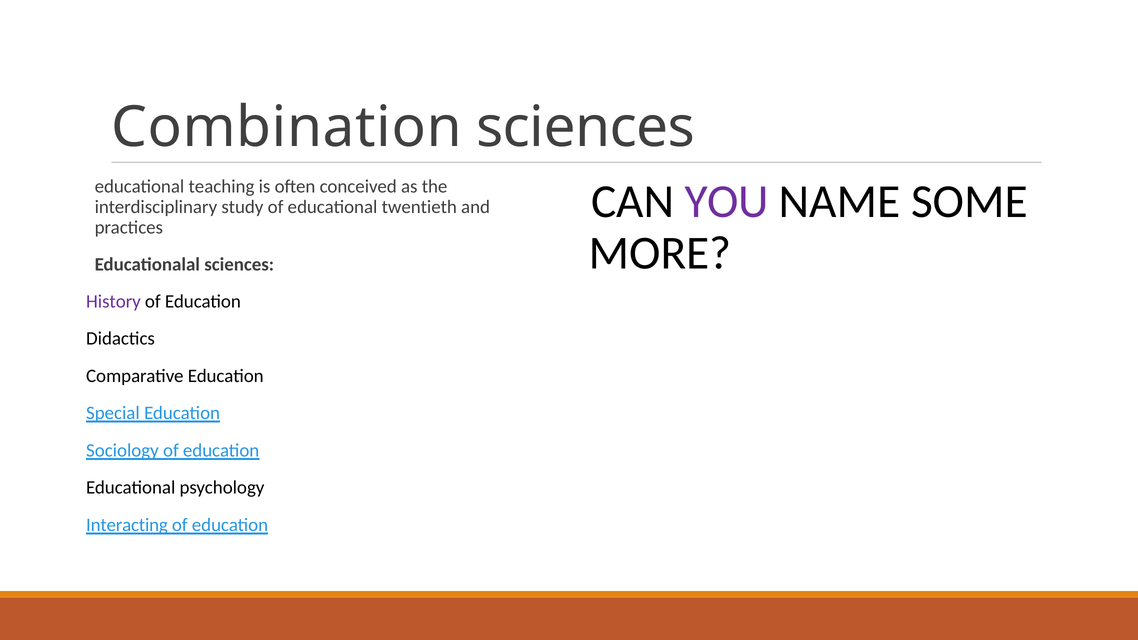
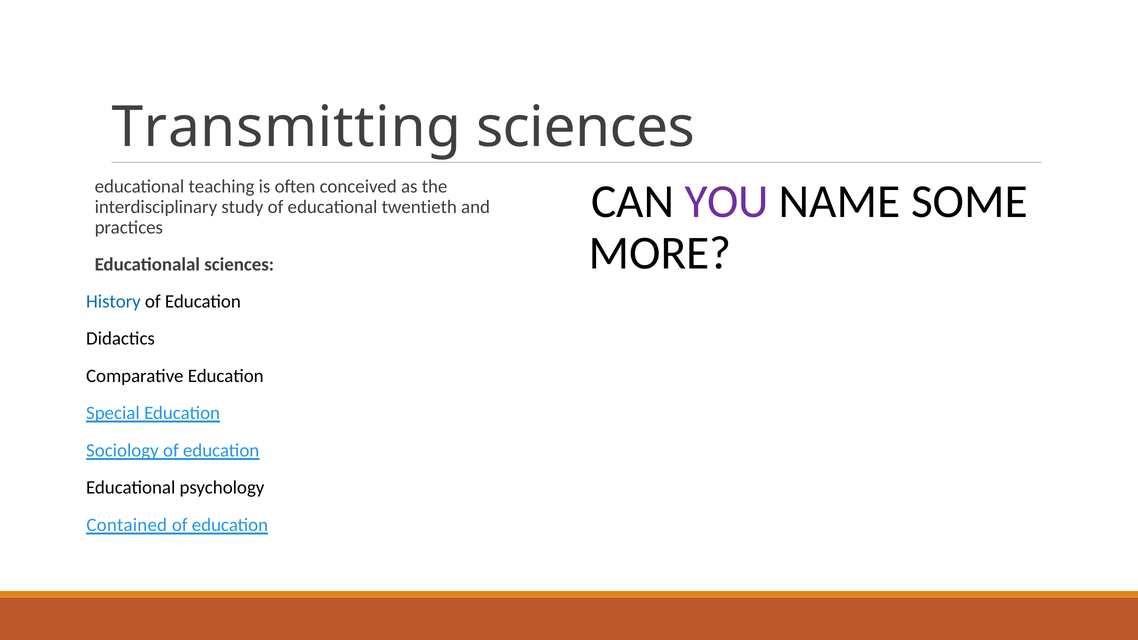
Combination: Combination -> Transmitting (286, 127)
History colour: purple -> blue (113, 302)
Interacting: Interacting -> Contained (127, 525)
